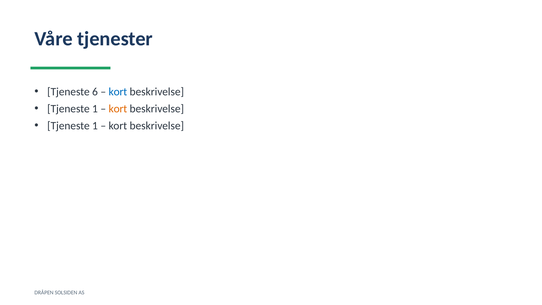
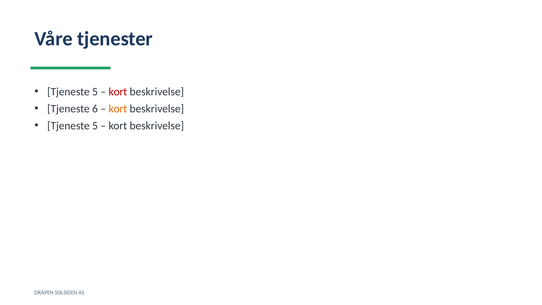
6: 6 -> 5 (95, 92)
kort colour: blue -> red (118, 92)
1: 1 -> 6 (95, 109)
1: 1 -> 5 (95, 126)
